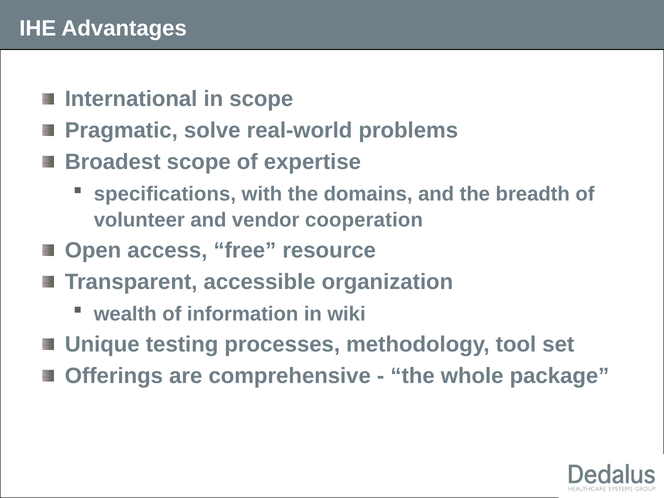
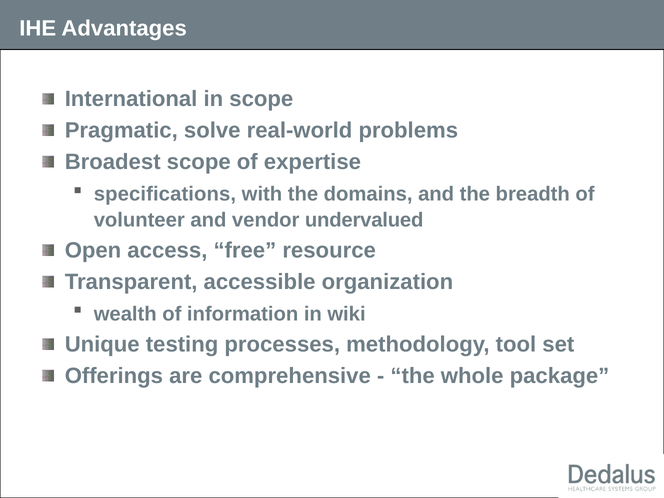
cooperation: cooperation -> undervalued (364, 220)
